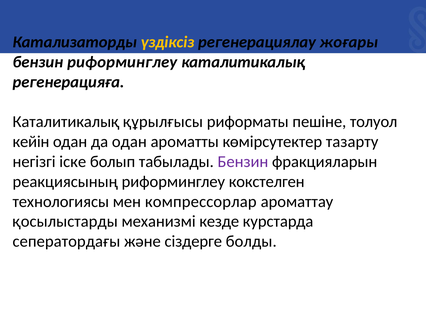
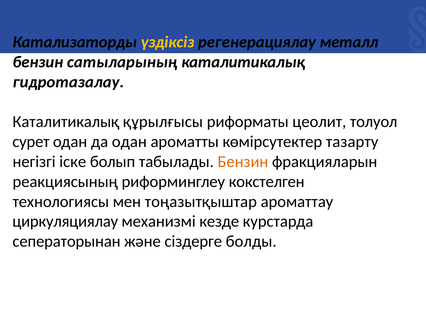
жоғары: жоғары -> металл (349, 42)
бензин риформинглеу: риформинглеу -> сатыларының (122, 62)
регенерацияға: регенерацияға -> гидротазалау (68, 82)
пешіне: пешіне -> цеолит (319, 122)
кейін: кейін -> сурет (31, 142)
Бензин colour: purple -> orange (243, 161)
компрессорлар: компрессорлар -> тоңазытқыштар (201, 201)
қосылыстарды: қосылыстарды -> циркуляциялау (65, 221)
сеператордағы: сеператордағы -> сеператорынан (67, 241)
